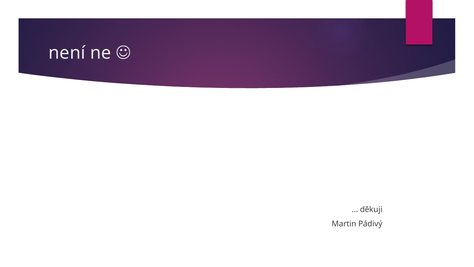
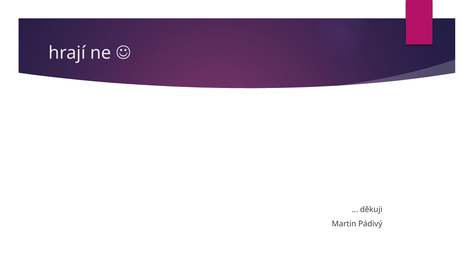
není: není -> hrají (67, 53)
